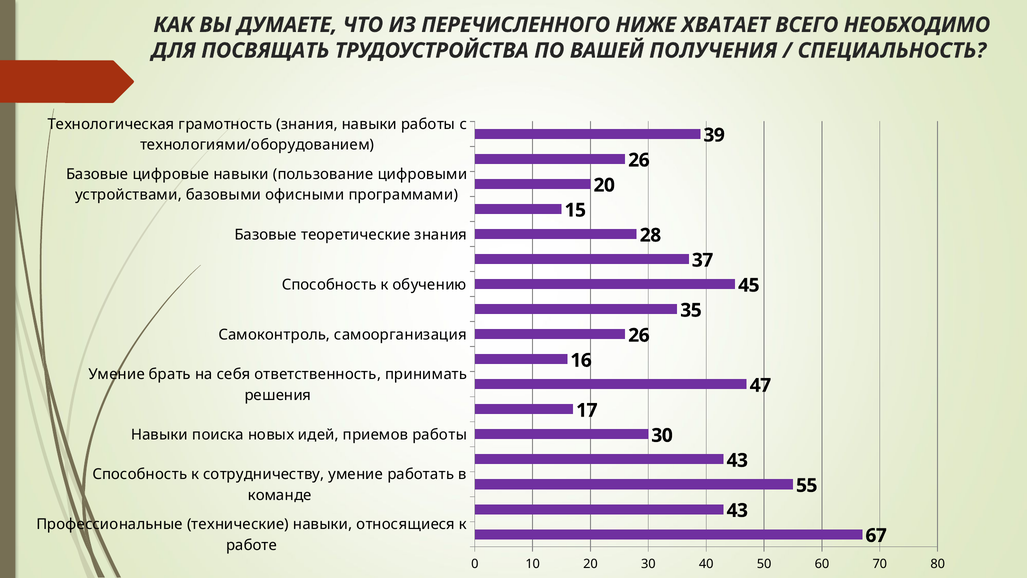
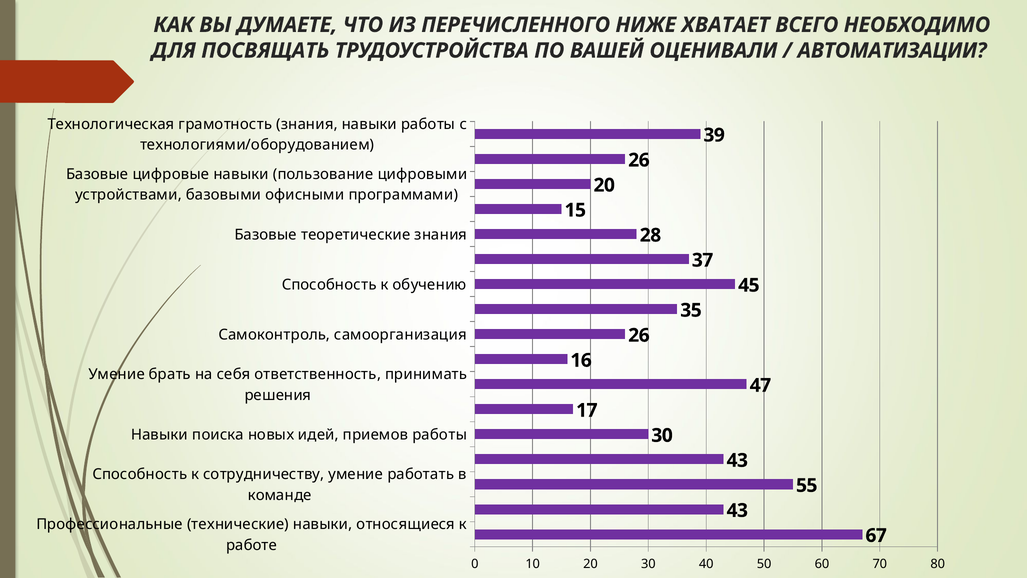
ПОЛУЧЕНИЯ: ПОЛУЧЕНИЯ -> ОЦЕНИВАЛИ (713, 51)
СПЕЦИАЛЬНОСТЬ: СПЕЦИАЛЬНОСТЬ -> АВТОМАТИЗАЦИИ (892, 51)
